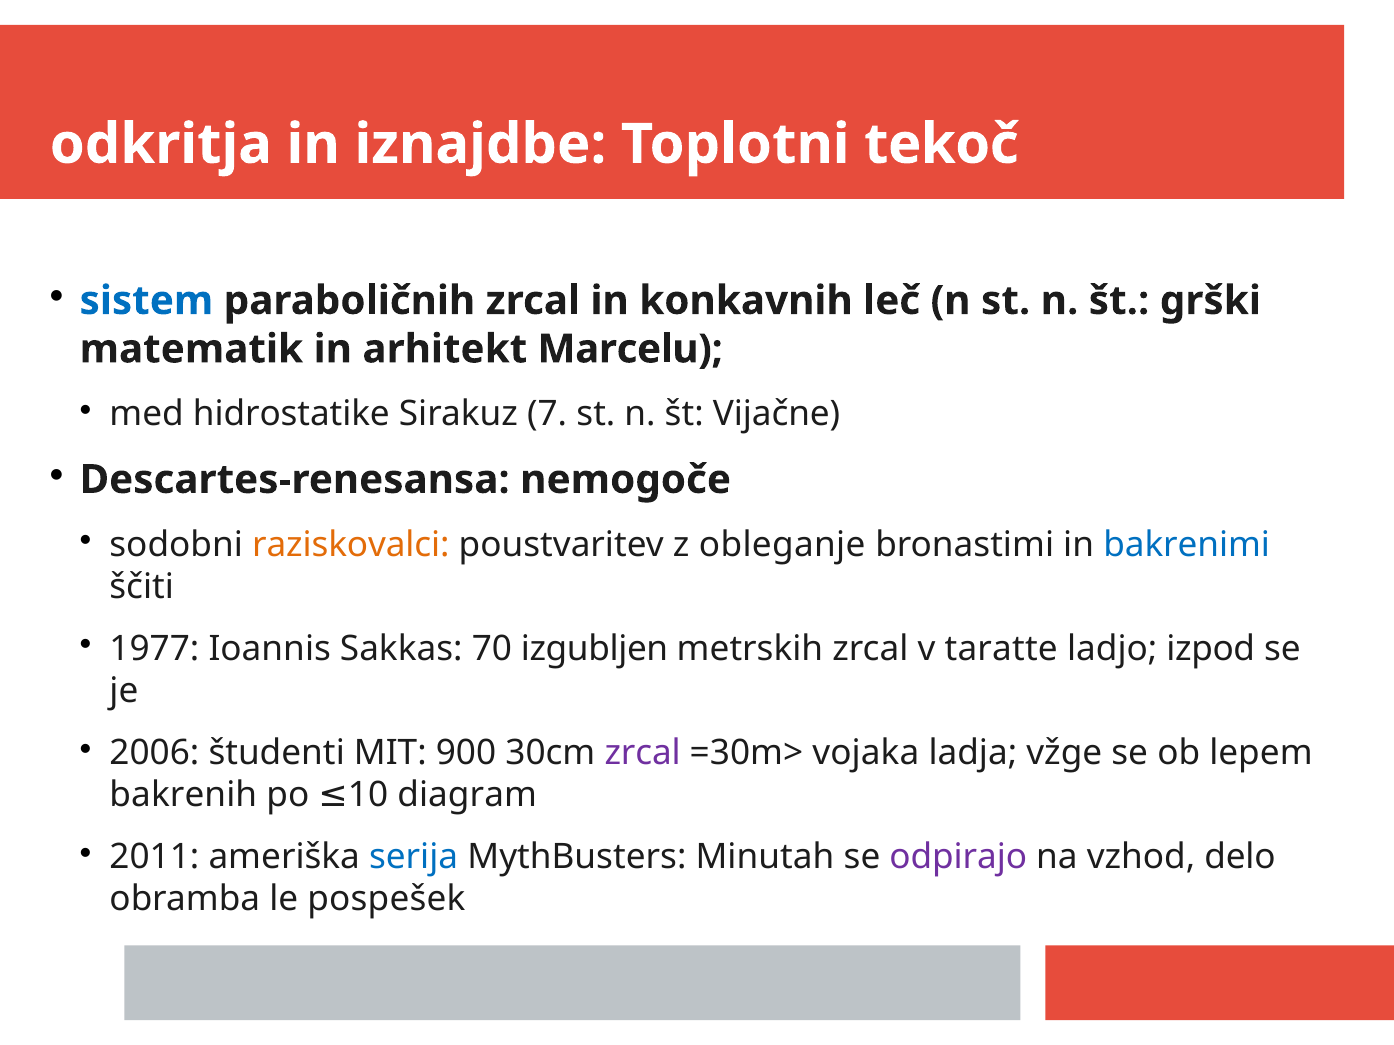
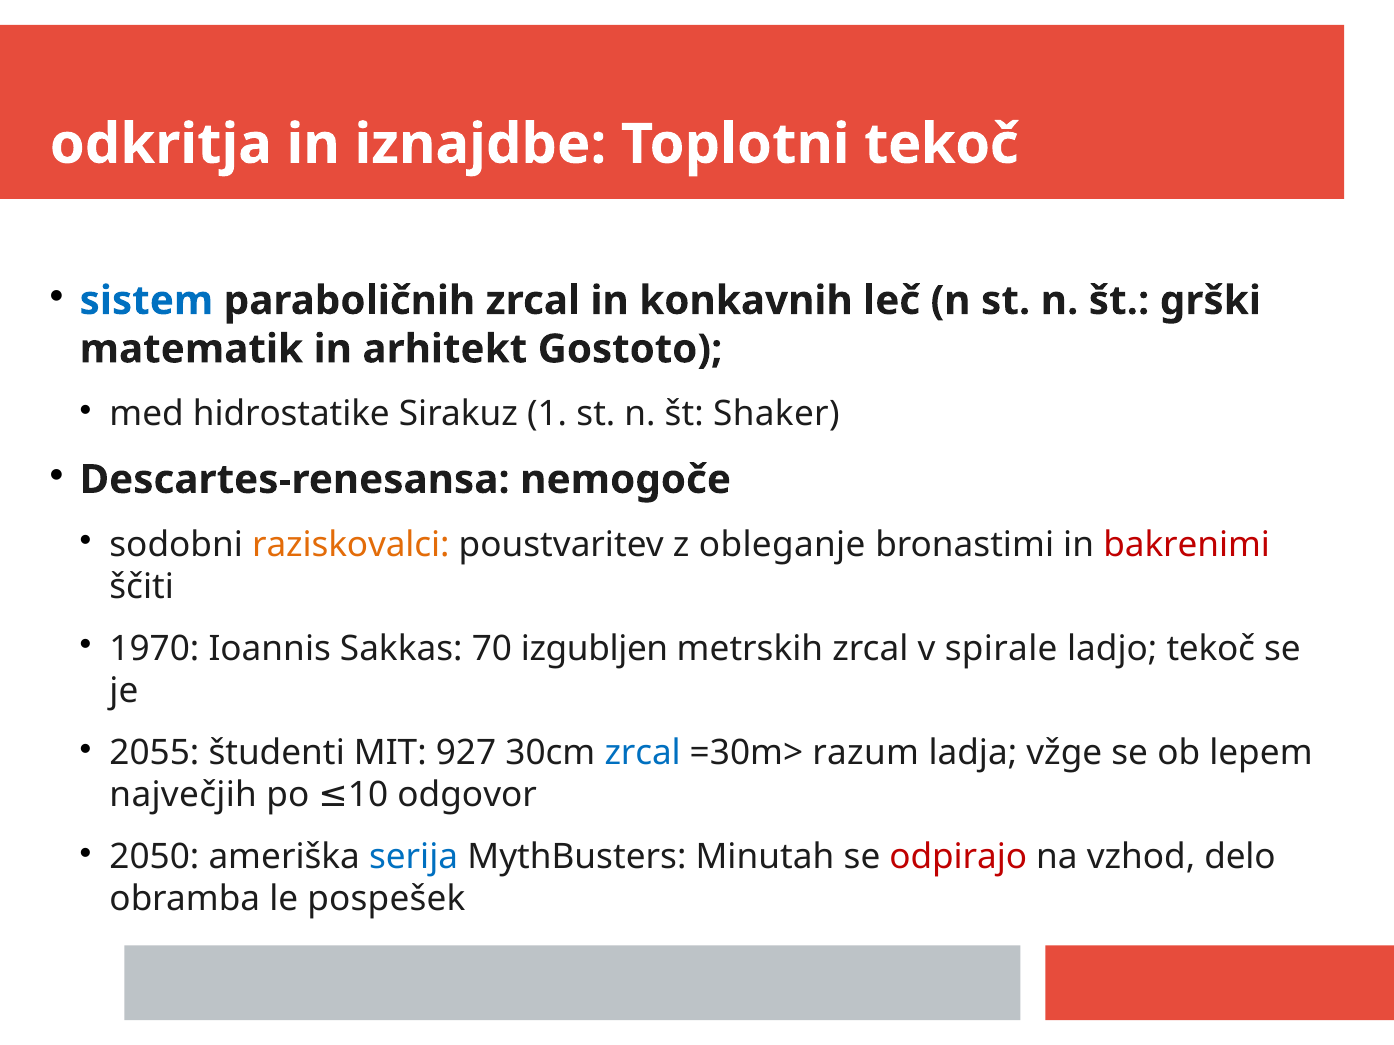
Marcelu: Marcelu -> Gostoto (630, 349)
7: 7 -> 1 (547, 414)
Vijačne: Vijačne -> Shaker (776, 414)
bakrenimi colour: blue -> red (1187, 545)
1977: 1977 -> 1970 (154, 649)
taratte: taratte -> spirale (1001, 649)
ladjo izpod: izpod -> tekoč (1211, 649)
2006: 2006 -> 2055 (154, 753)
900: 900 -> 927 (466, 753)
zrcal colour: purple -> blue (643, 753)
vojaka: vojaka -> razum (866, 753)
bakrenih: bakrenih -> največjih (183, 795)
diagram: diagram -> odgovor (467, 795)
2011: 2011 -> 2050 (154, 858)
odpirajo colour: purple -> red (958, 858)
